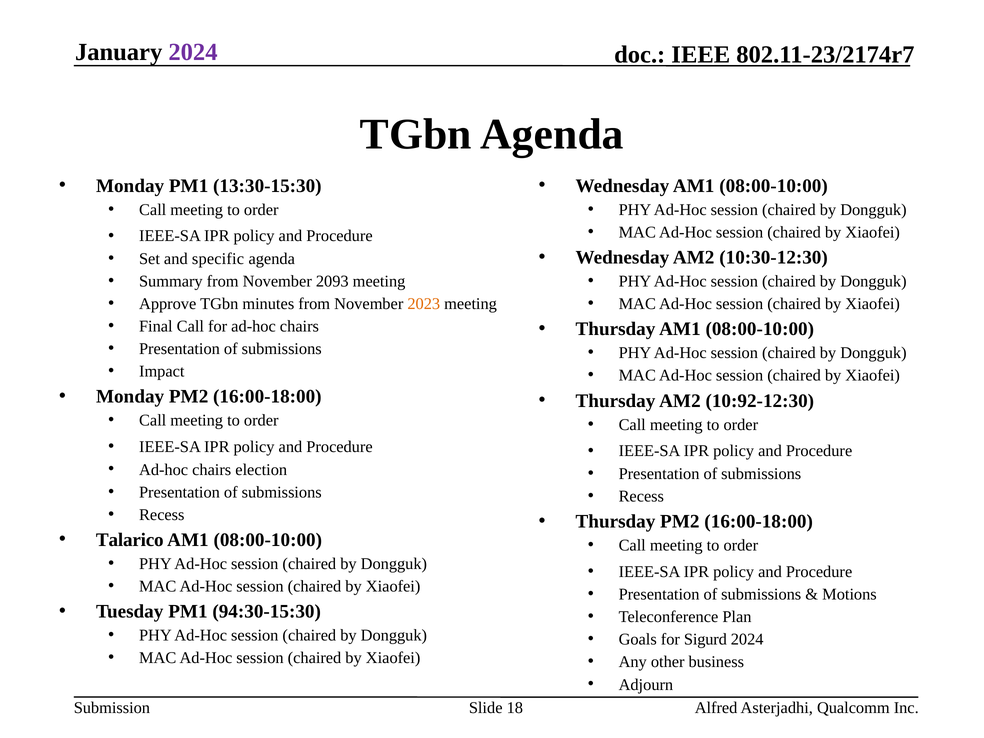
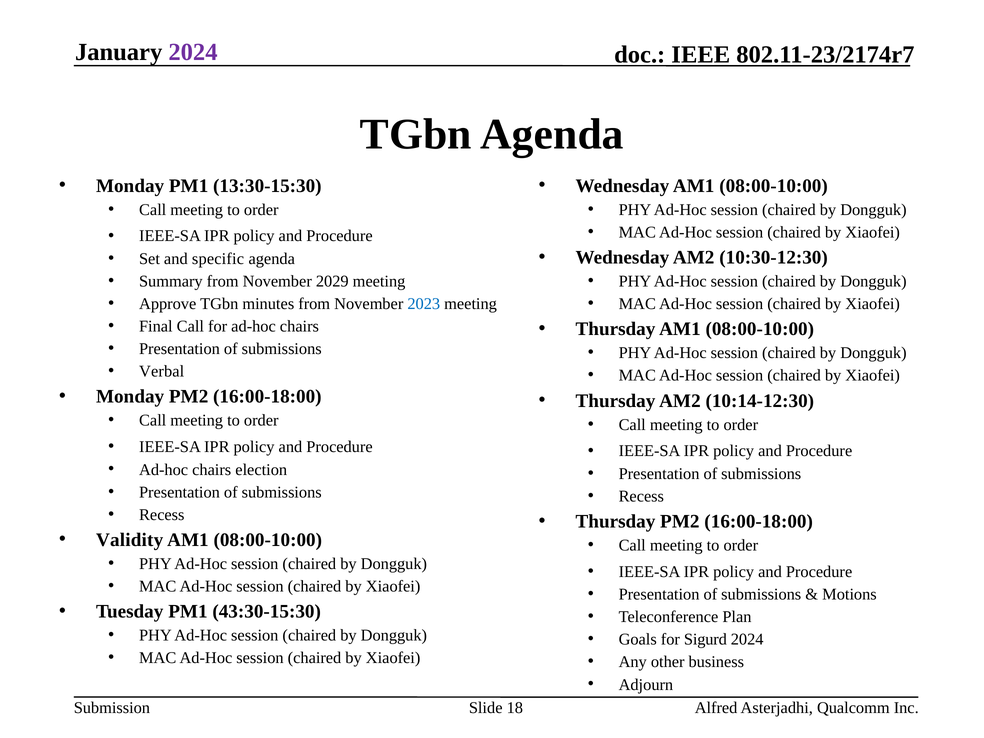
2093: 2093 -> 2029 (332, 281)
2023 colour: orange -> blue (424, 304)
Impact: Impact -> Verbal (162, 371)
10:92-12:30: 10:92-12:30 -> 10:14-12:30 (760, 401)
Talarico: Talarico -> Validity (130, 540)
94:30-15:30: 94:30-15:30 -> 43:30-15:30 (267, 612)
